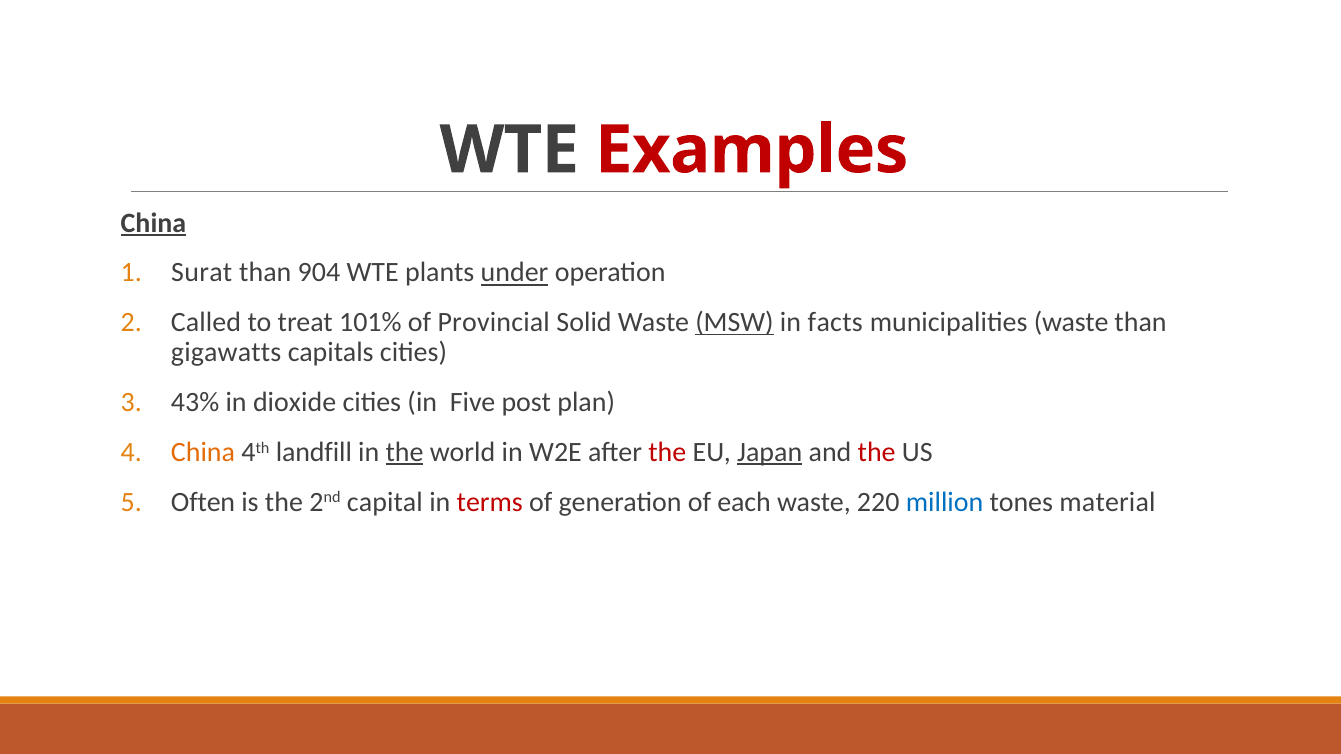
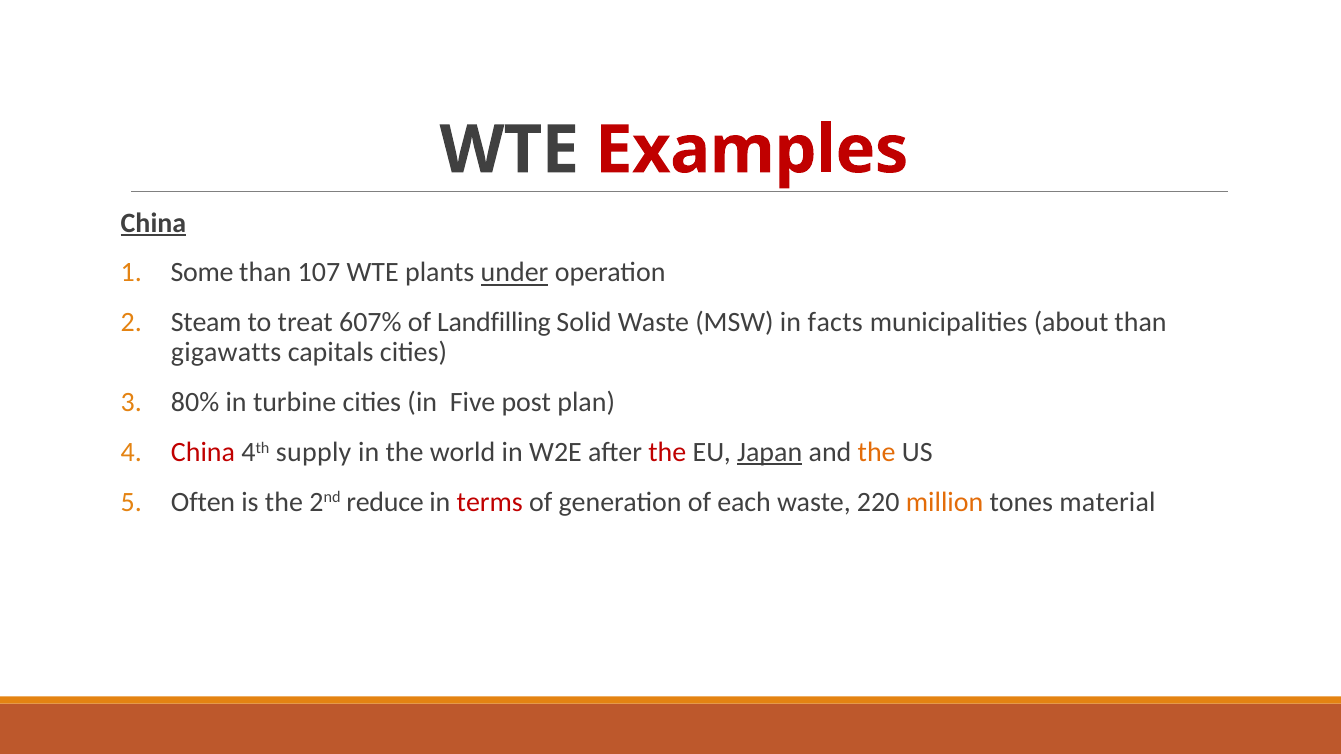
Surat: Surat -> Some (202, 273)
904: 904 -> 107 (319, 273)
Called: Called -> Steam (206, 323)
101%: 101% -> 607% (370, 323)
Provincial: Provincial -> Landfilling (494, 323)
MSW underline: present -> none (734, 323)
municipalities waste: waste -> about (1071, 323)
43%: 43% -> 80% (195, 403)
dioxide: dioxide -> turbine (295, 403)
China colour: orange -> red (203, 452)
landfill: landfill -> supply (314, 452)
the underline: present -> none (405, 452)
the colour: red -> orange (877, 452)
capital: capital -> reduce (385, 502)
million colour: blue -> orange (945, 502)
